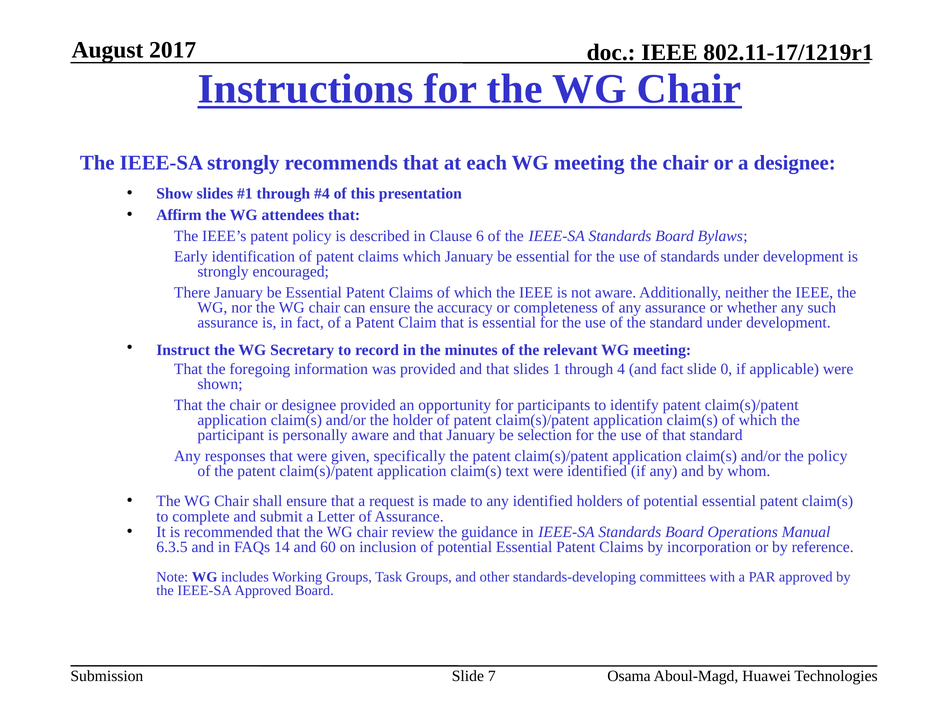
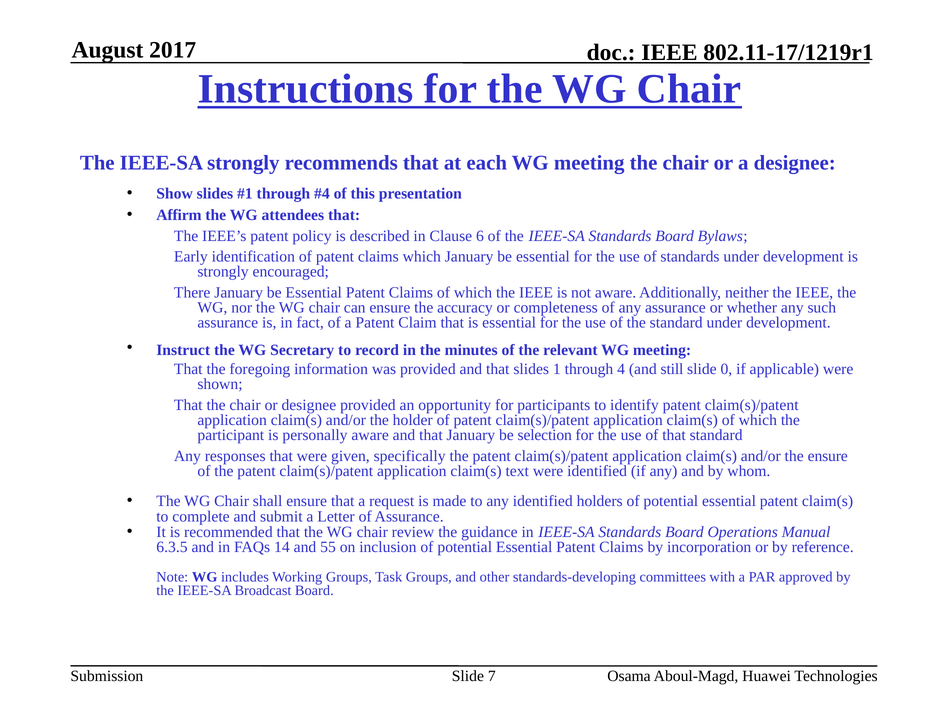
and fact: fact -> still (672, 369)
the policy: policy -> ensure (828, 456)
60: 60 -> 55 (328, 547)
IEEE-SA Approved: Approved -> Broadcast (263, 591)
